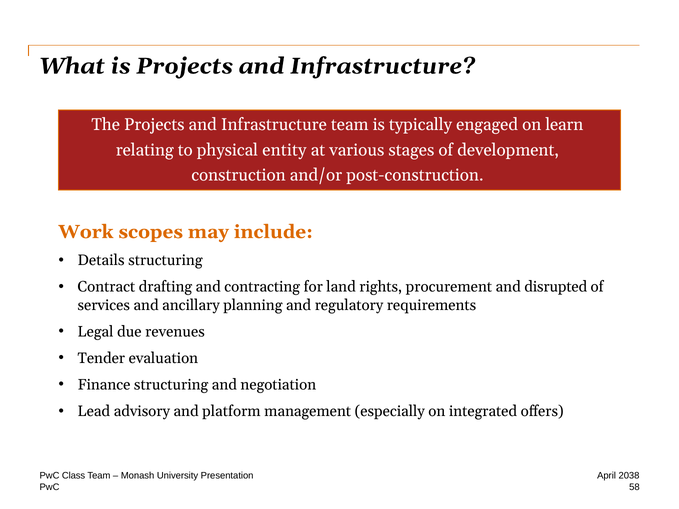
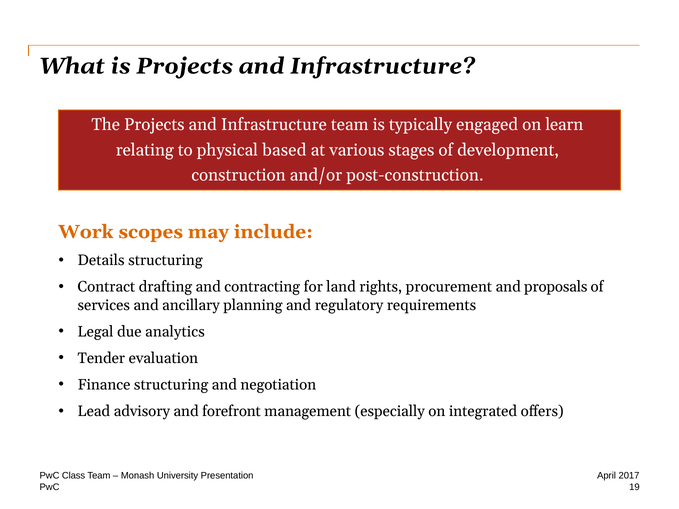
entity: entity -> based (284, 150)
disrupted: disrupted -> proposals (556, 287)
revenues: revenues -> analytics (175, 332)
platform: platform -> forefront (232, 412)
2038: 2038 -> 2017 (629, 476)
58: 58 -> 19 (634, 487)
